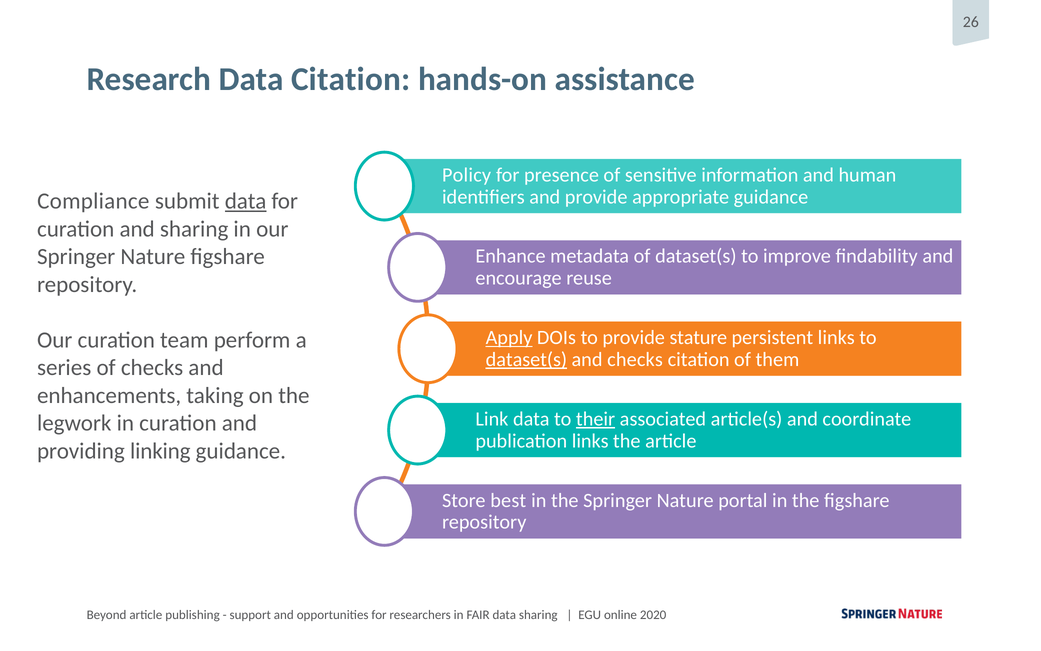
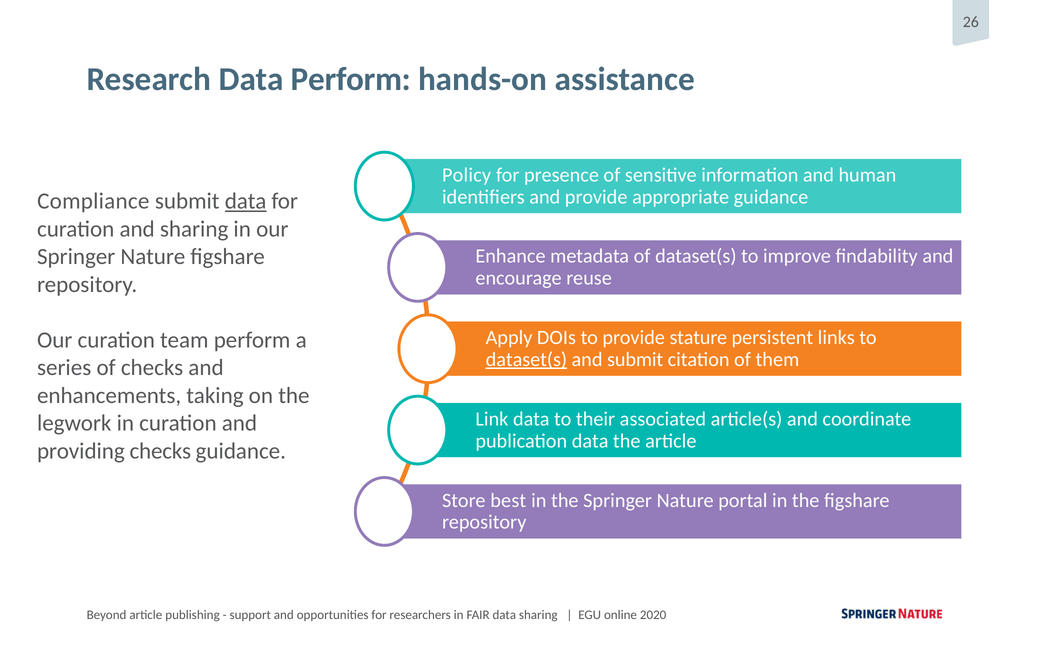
Data Citation: Citation -> Perform (351, 79)
Apply underline: present -> none (509, 337)
and checks: checks -> submit (635, 359)
their underline: present -> none (596, 419)
publication links: links -> data (590, 441)
providing linking: linking -> checks (160, 451)
